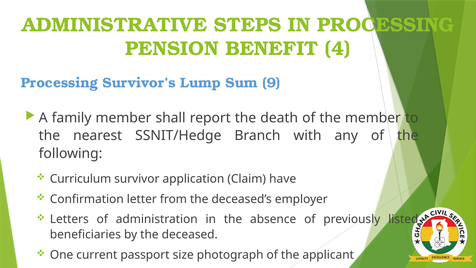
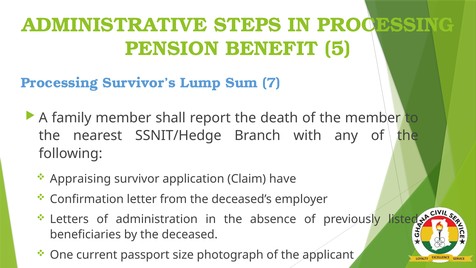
4: 4 -> 5 (338, 49)
9: 9 -> 7 (271, 83)
Curriculum: Curriculum -> Appraising (80, 179)
